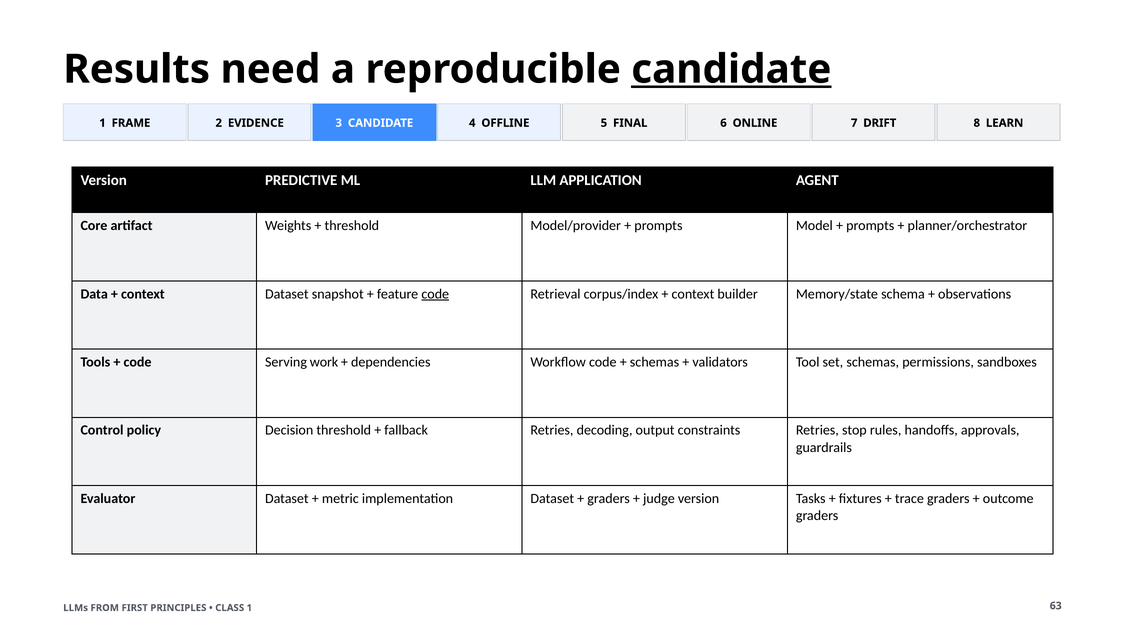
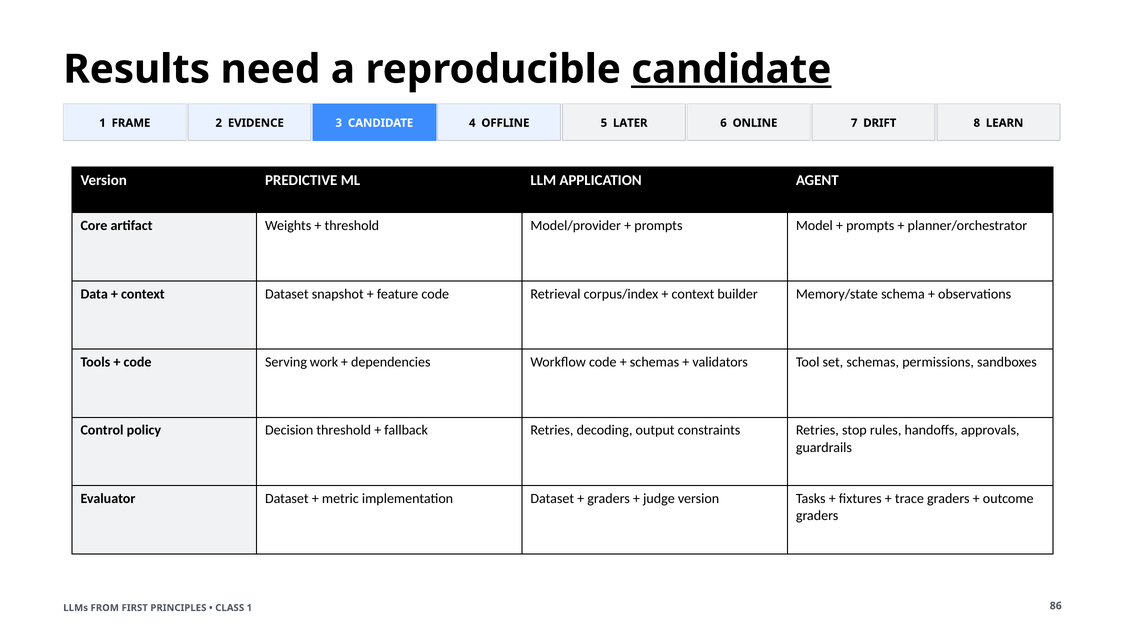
FINAL: FINAL -> LATER (630, 123)
code underline: present -> none (435, 294)
63: 63 -> 86 (1056, 606)
